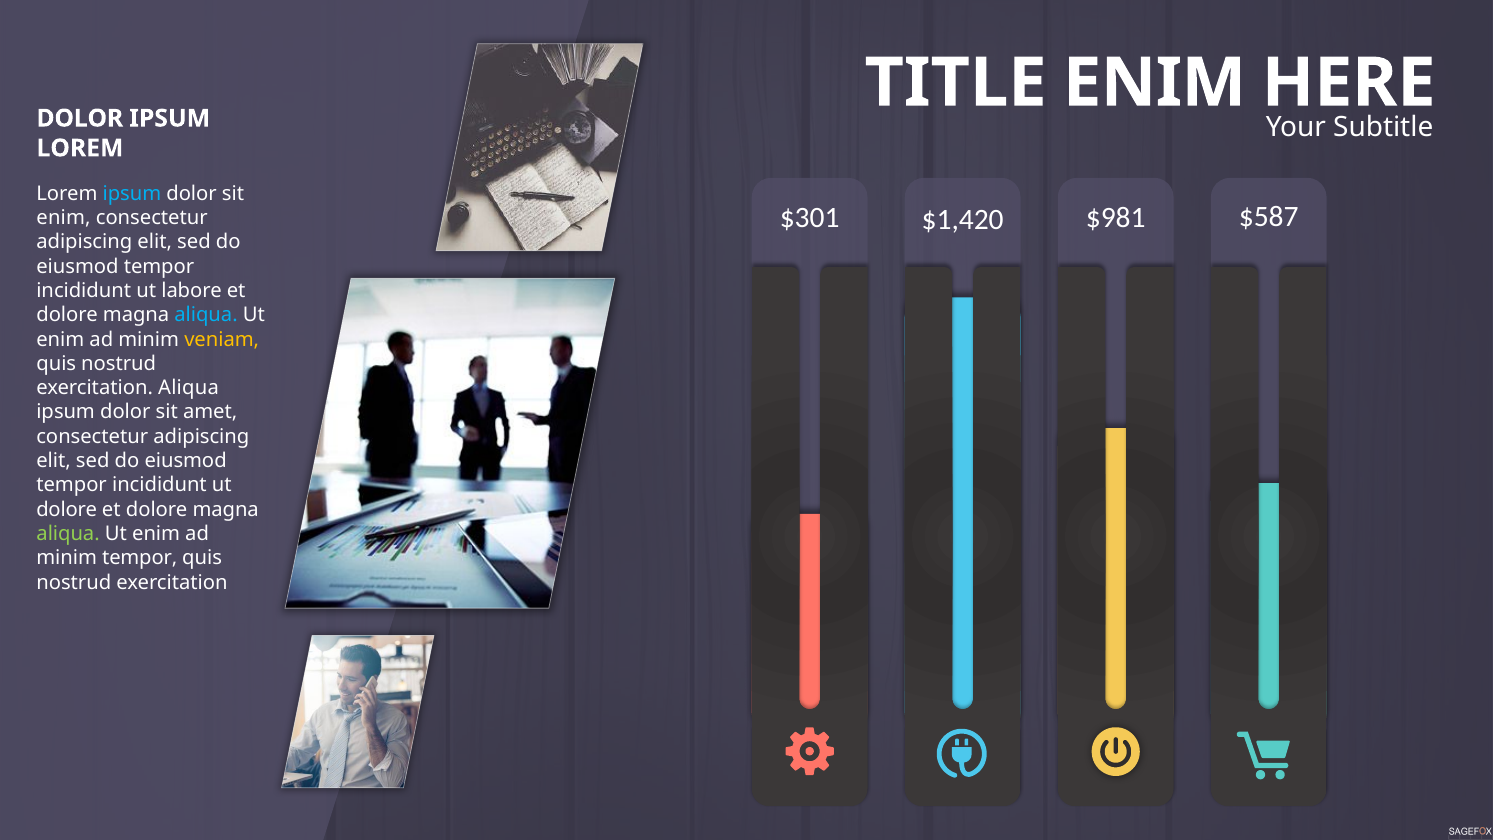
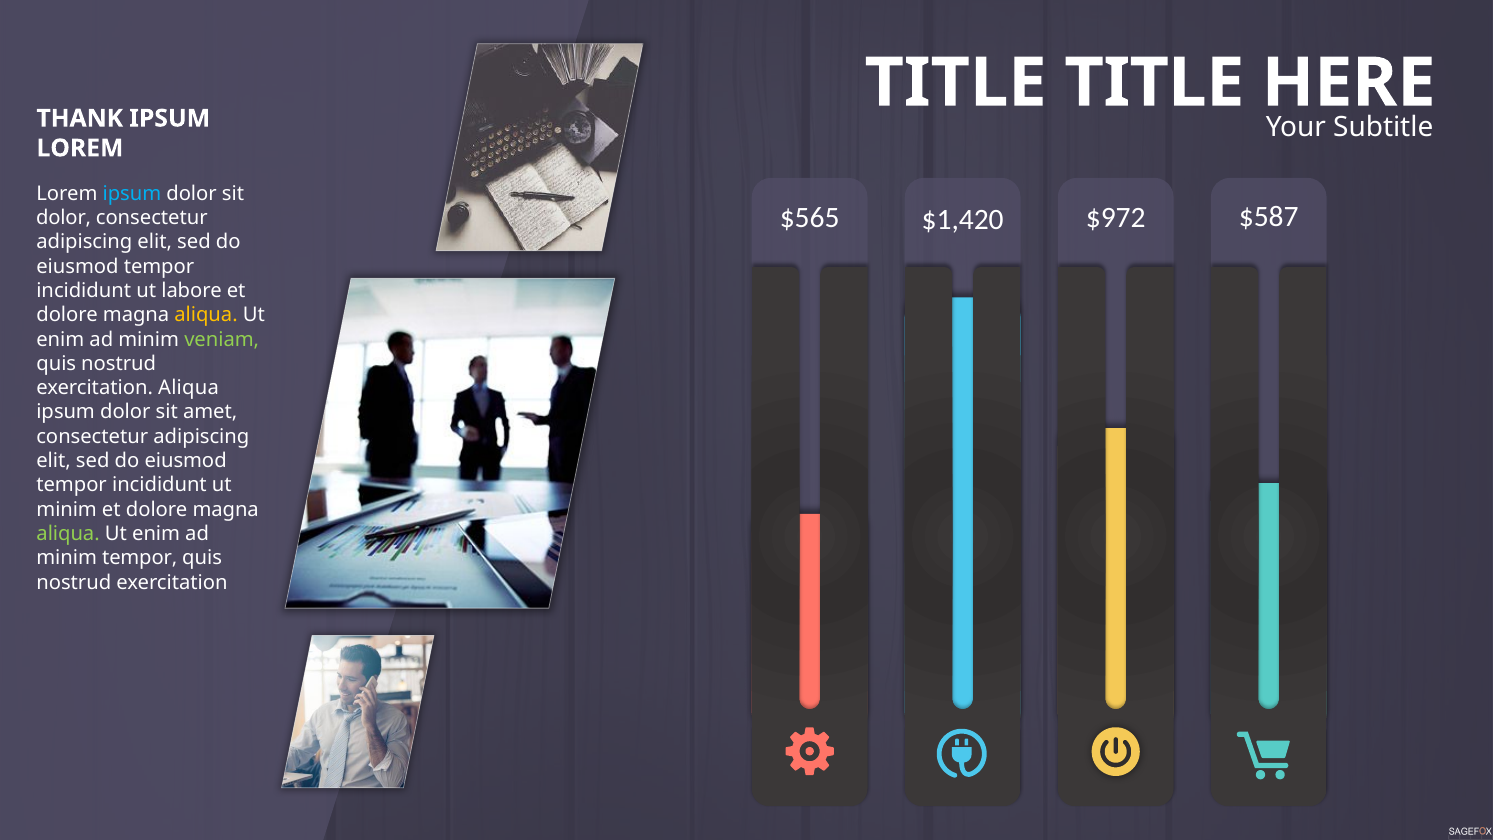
TITLE ENIM: ENIM -> TITLE (1154, 83)
DOLOR: DOLOR -> THANK (80, 118)
$301: $301 -> $565 (810, 218)
$981: $981 -> $972 (1116, 217)
enim: enim -> dolor (64, 218)
aliqua colour: light blue -> yellow (206, 315)
veniam colour: yellow -> light green (222, 339)
dolore: dolore -> minim (67, 509)
